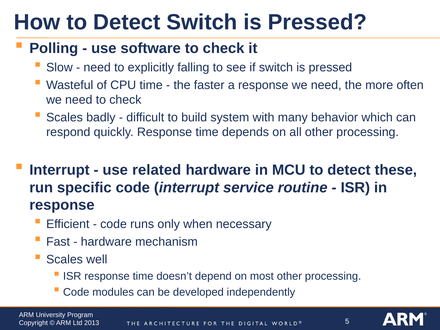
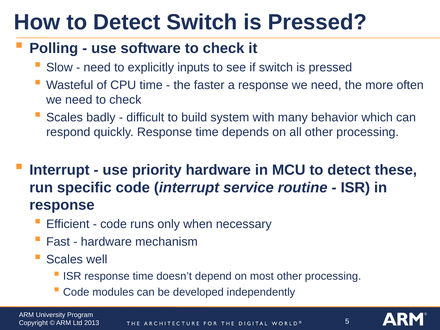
falling: falling -> inputs (193, 67)
related: related -> priority (157, 170)
